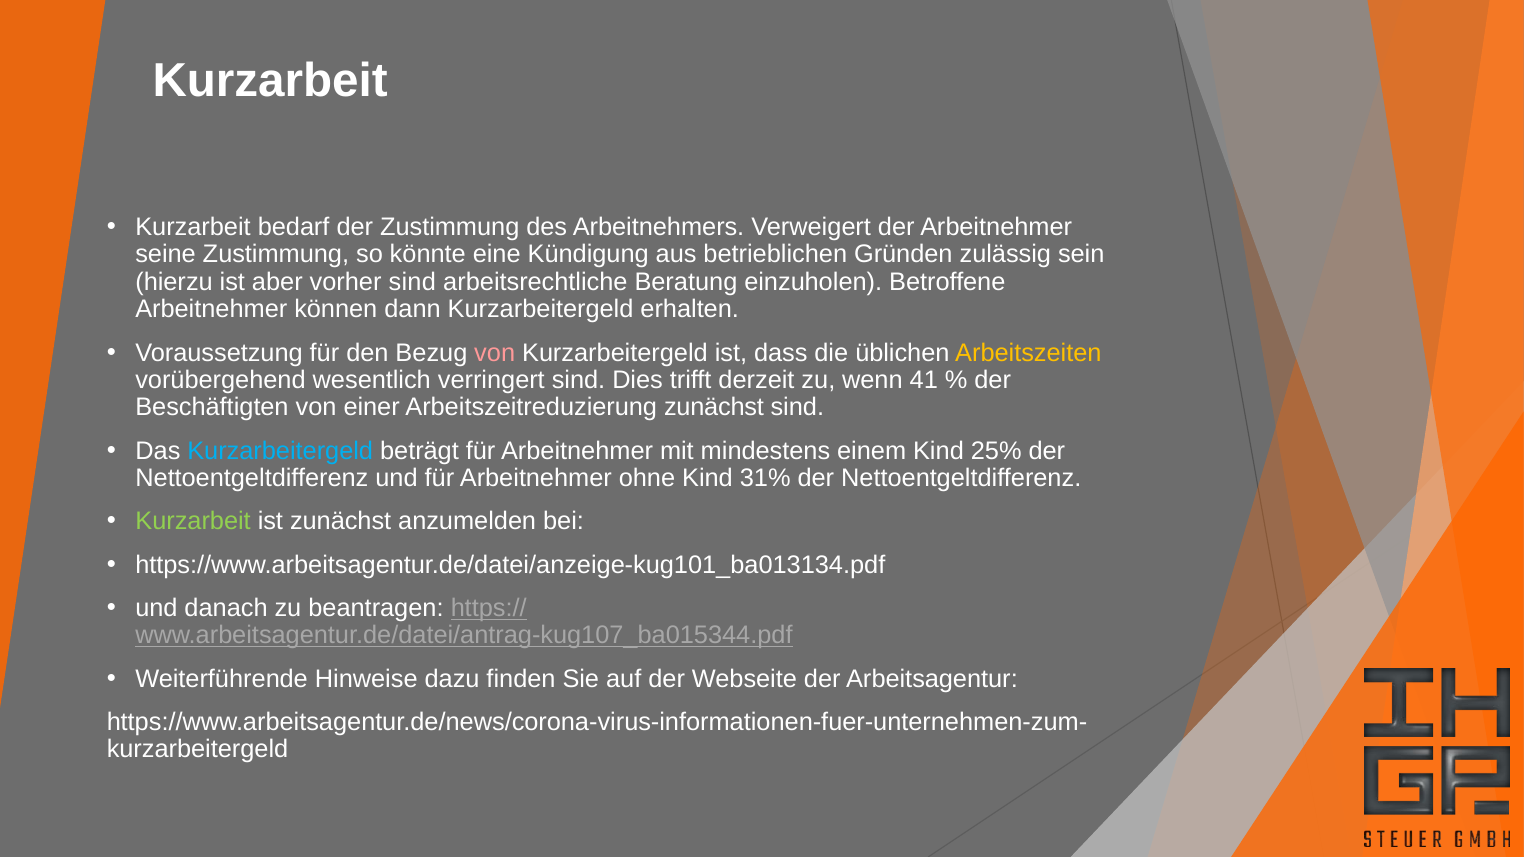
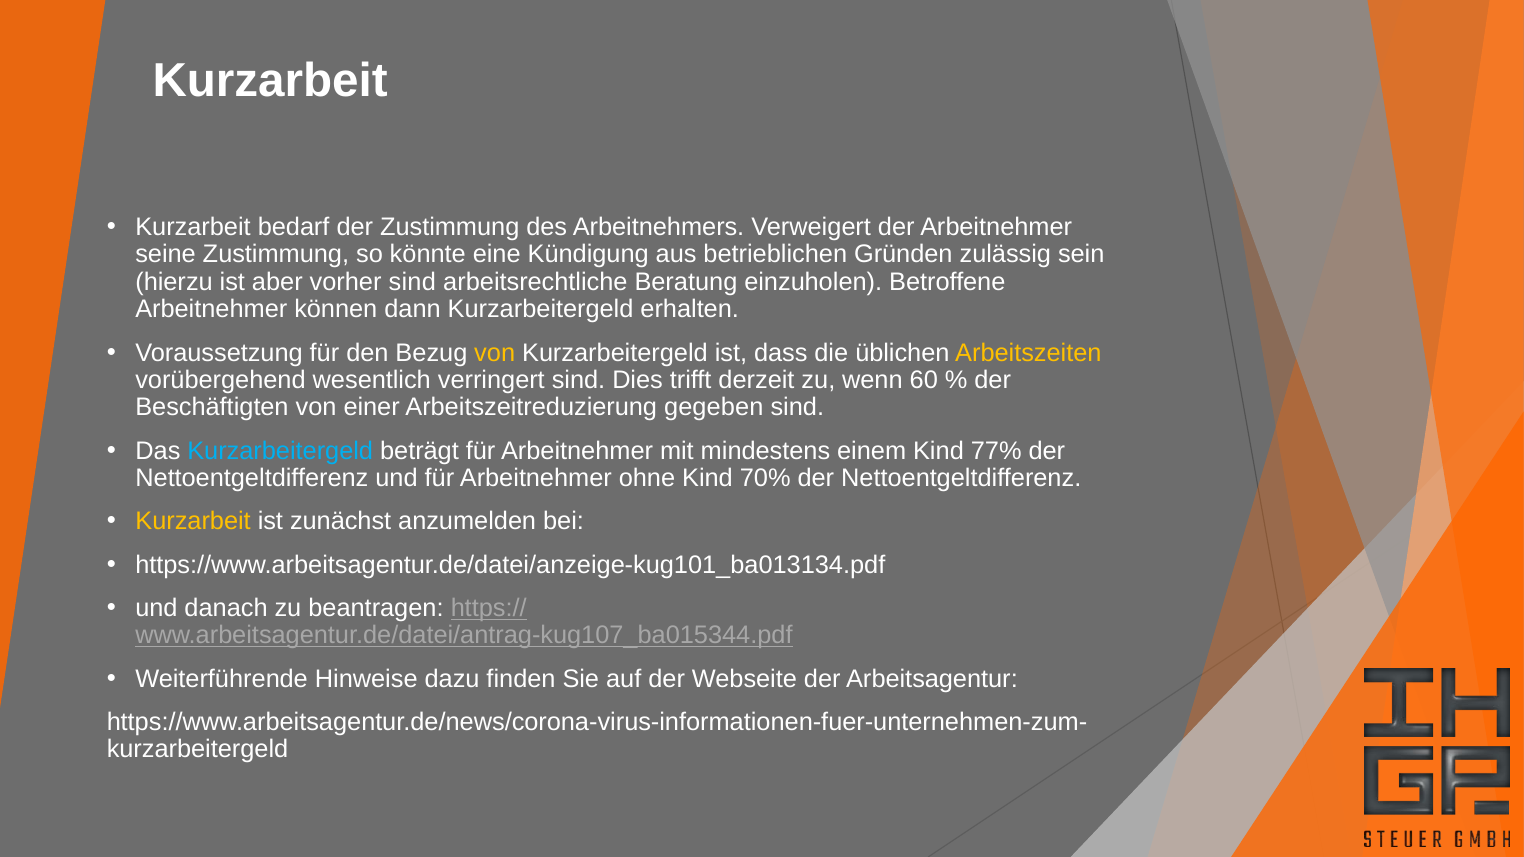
von colour: pink -> yellow (495, 353)
41: 41 -> 60 (924, 380)
Arbeitszeitreduzierung zunächst: zunächst -> gegeben (714, 408)
25%: 25% -> 77% (996, 451)
31%: 31% -> 70% (765, 478)
Kurzarbeit colour: light green -> yellow (193, 522)
